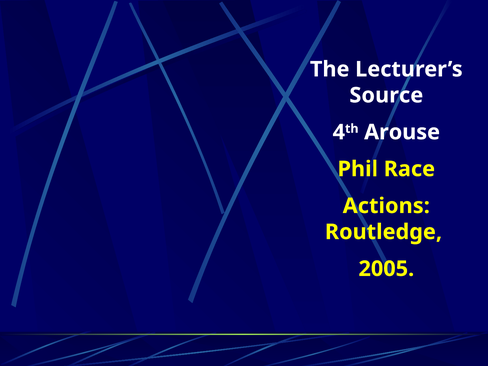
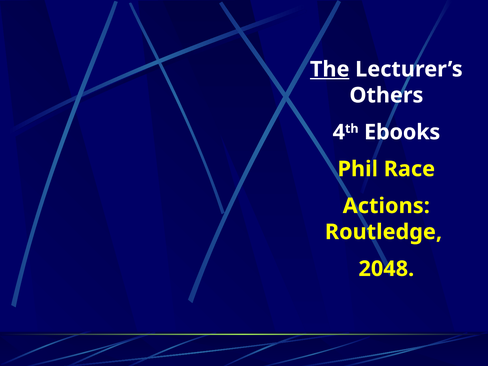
The underline: none -> present (330, 69)
Source: Source -> Others (386, 95)
Arouse: Arouse -> Ebooks (402, 132)
2005: 2005 -> 2048 (386, 269)
